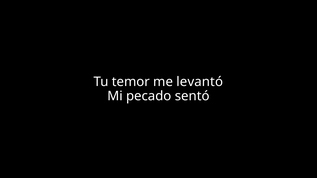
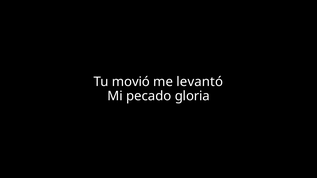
temor: temor -> movió (131, 82)
sentó: sentó -> gloria (192, 96)
